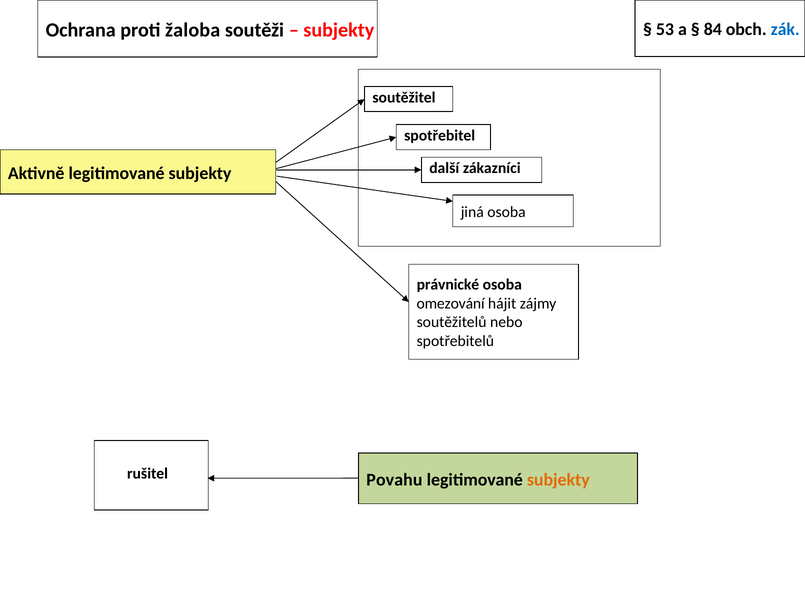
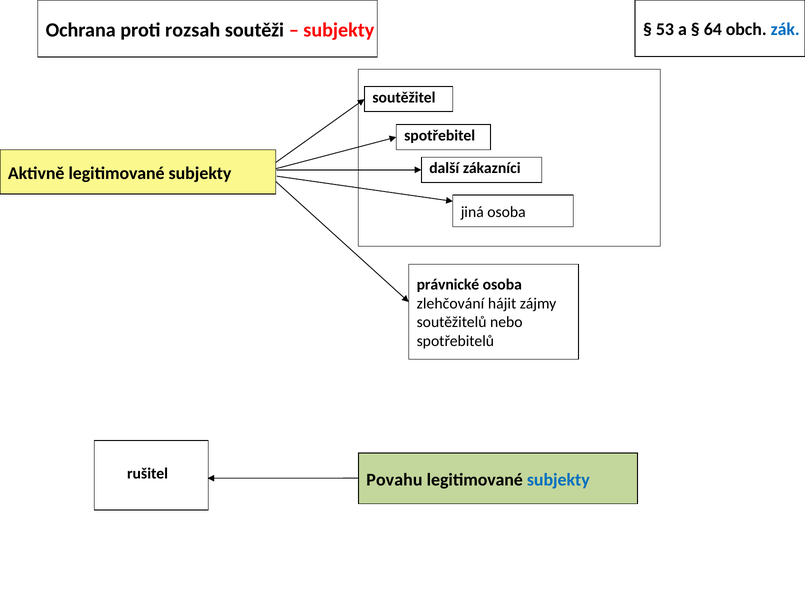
žaloba: žaloba -> rozsah (193, 30)
84: 84 -> 64 (713, 30)
omezování: omezování -> zlehčování (450, 303)
subjekty colour: orange -> blue (558, 479)
